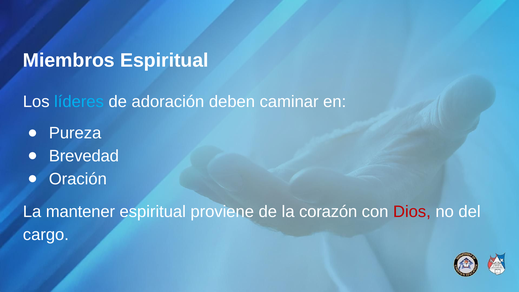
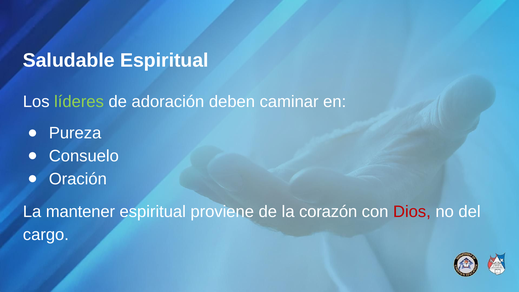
Miembros: Miembros -> Saludable (69, 60)
líderes colour: light blue -> light green (79, 102)
Brevedad: Brevedad -> Consuelo (84, 156)
